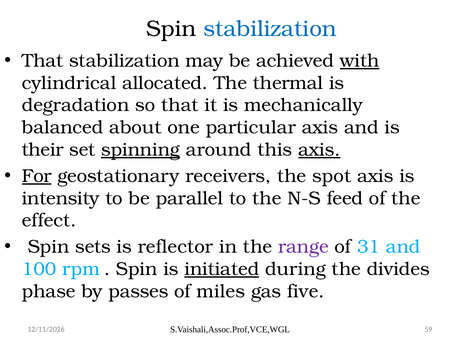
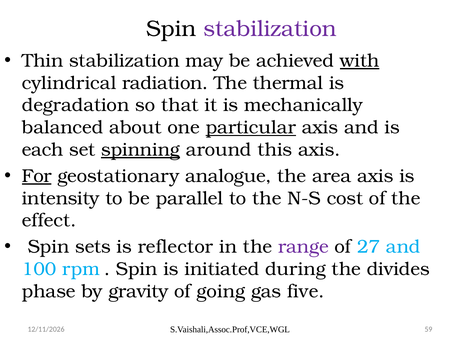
stabilization colour: blue -> purple (270, 29)
That: That -> Thin (43, 61)
allocated: allocated -> radiation (165, 83)
particular underline: none -> present (251, 127)
their: their -> each (43, 150)
axis underline: present -> none (319, 150)
receivers: receivers -> analogue (228, 176)
spot: spot -> area (332, 176)
feed: feed -> cost (345, 198)
31: 31 -> 27 (369, 247)
initiated underline: present -> none (222, 269)
passes: passes -> gravity (138, 291)
miles: miles -> going (221, 291)
